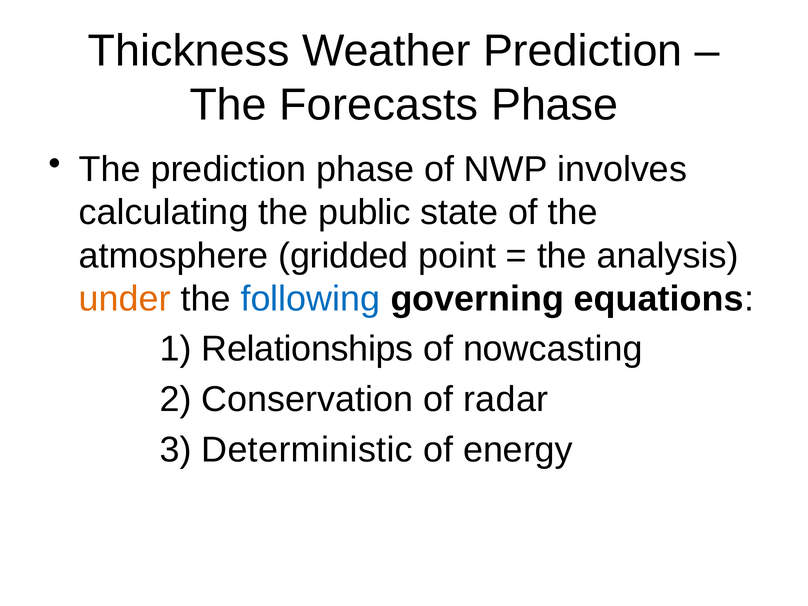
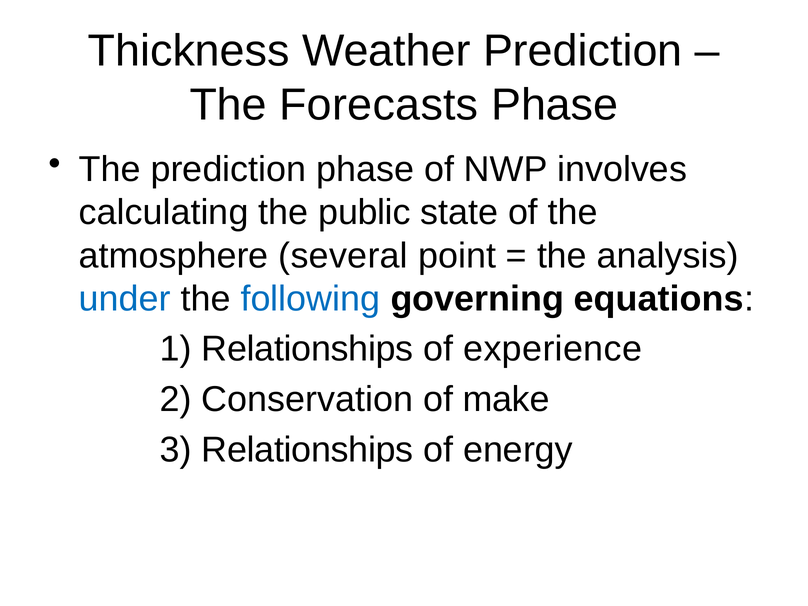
gridded: gridded -> several (343, 256)
under colour: orange -> blue (125, 299)
nowcasting: nowcasting -> experience (553, 349)
radar: radar -> make (506, 399)
3 Deterministic: Deterministic -> Relationships (307, 450)
